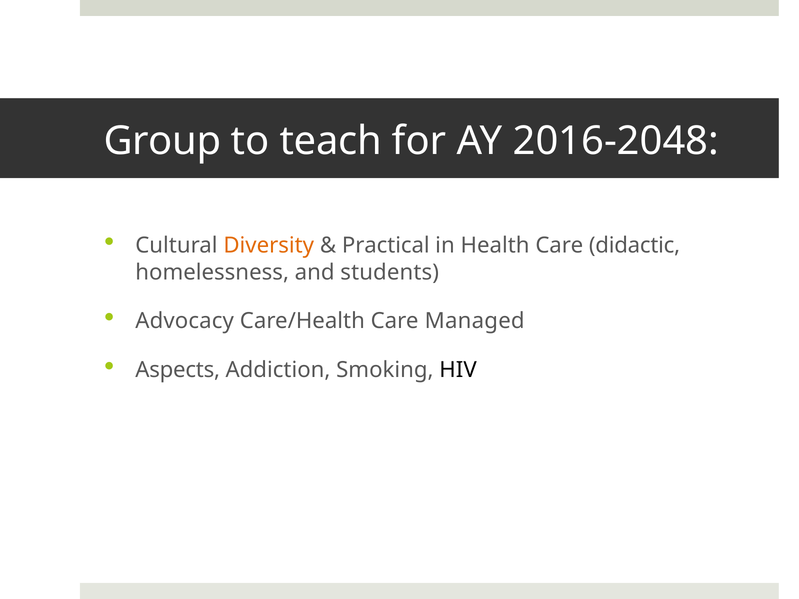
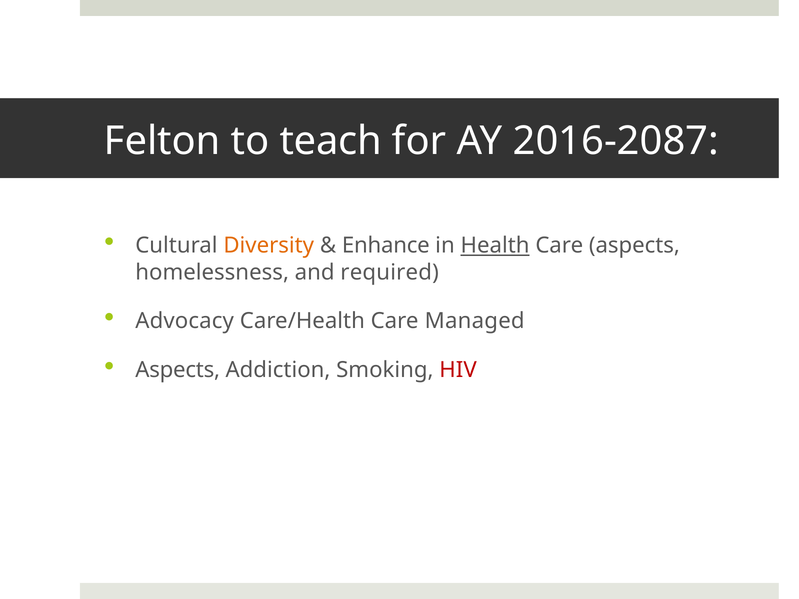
Group: Group -> Felton (162, 141)
2016-2048: 2016-2048 -> 2016-2087 (616, 141)
Practical: Practical -> Enhance (386, 246)
Health underline: none -> present (495, 246)
Care didactic: didactic -> aspects (634, 246)
students: students -> required (390, 272)
HIV colour: black -> red (458, 370)
